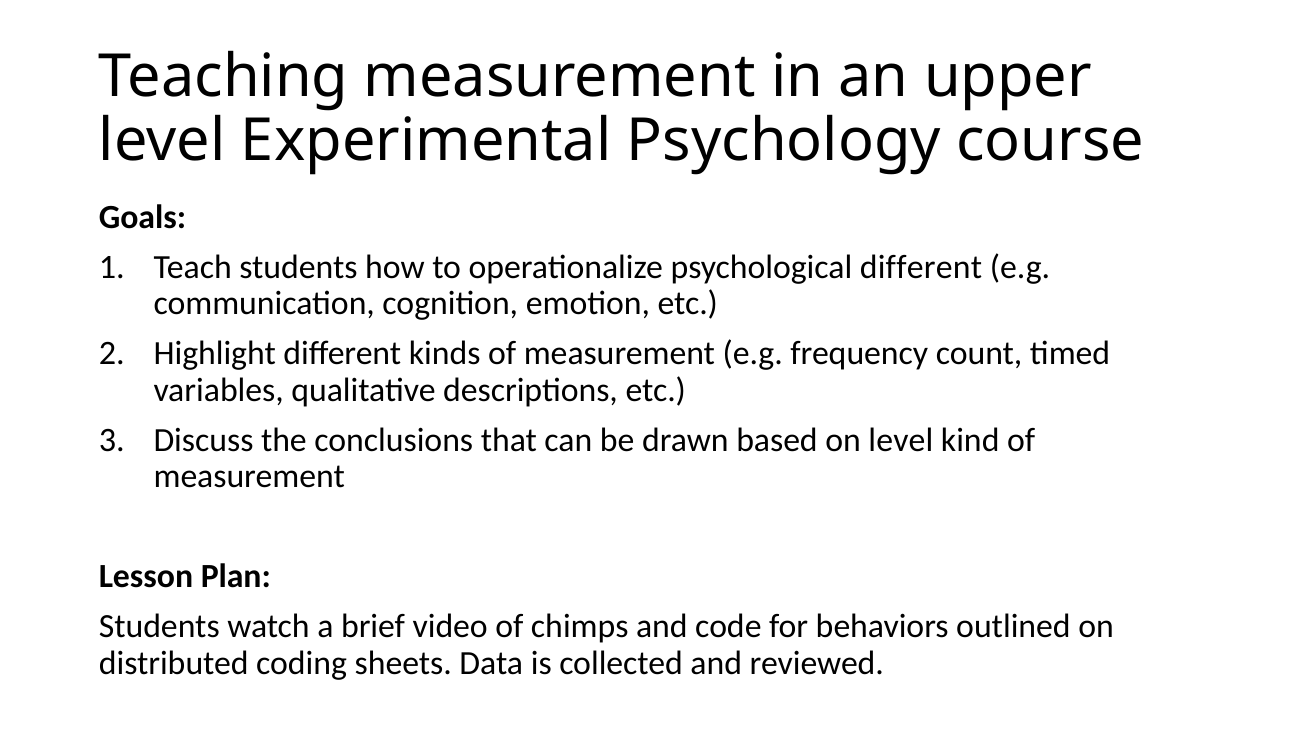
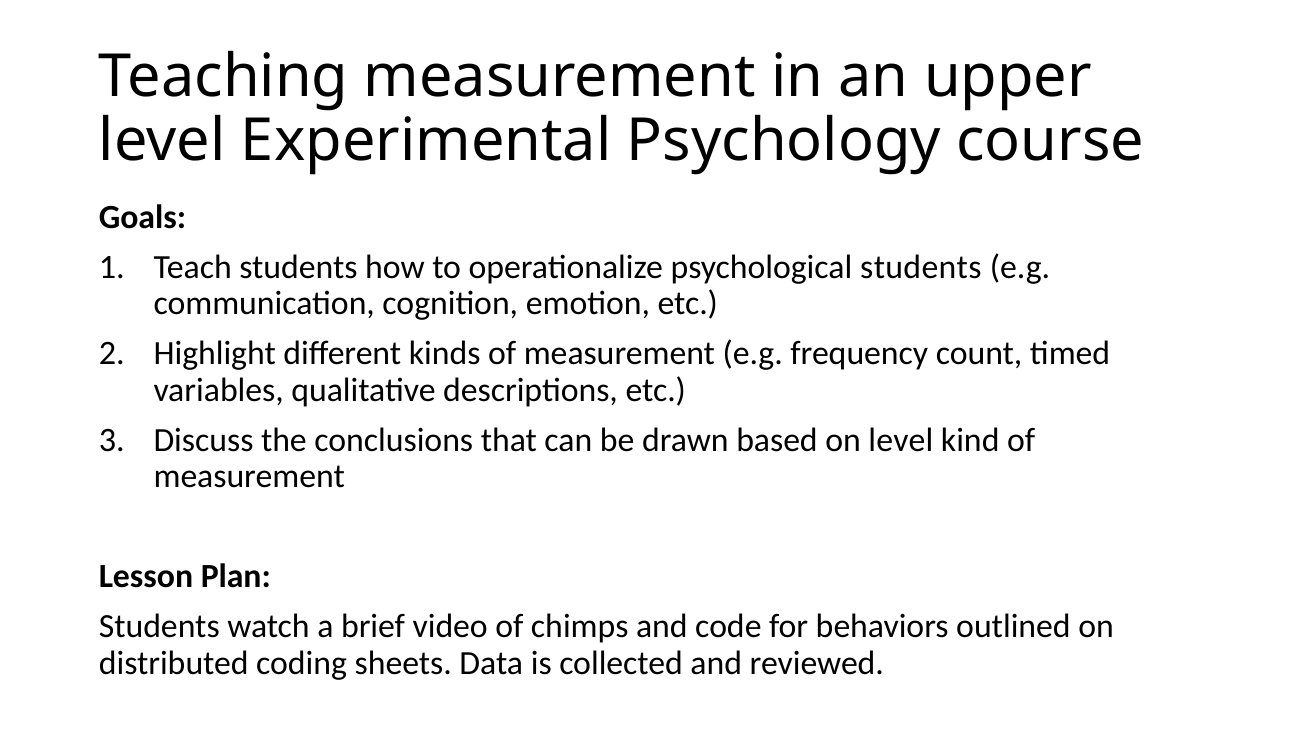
psychological different: different -> students (921, 267)
